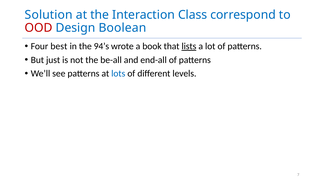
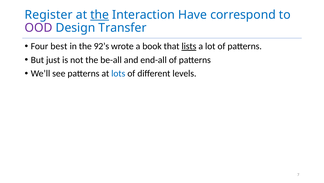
Solution: Solution -> Register (49, 15)
the underline: none -> present (100, 15)
Class: Class -> Have (193, 15)
OOD colour: red -> purple (39, 28)
Boolean: Boolean -> Transfer (123, 28)
94’s: 94’s -> 92’s (101, 46)
